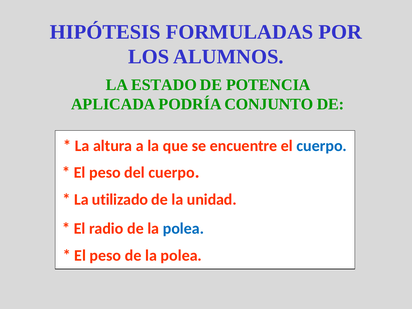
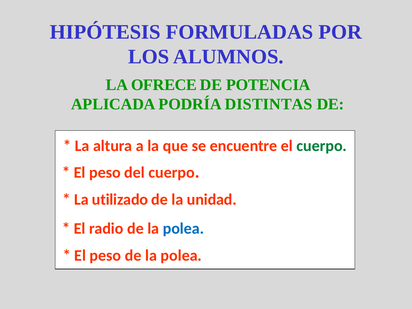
ESTADO: ESTADO -> OFRECE (164, 85)
CONJUNTO: CONJUNTO -> DISTINTAS (269, 104)
cuerpo colour: blue -> green (322, 146)
